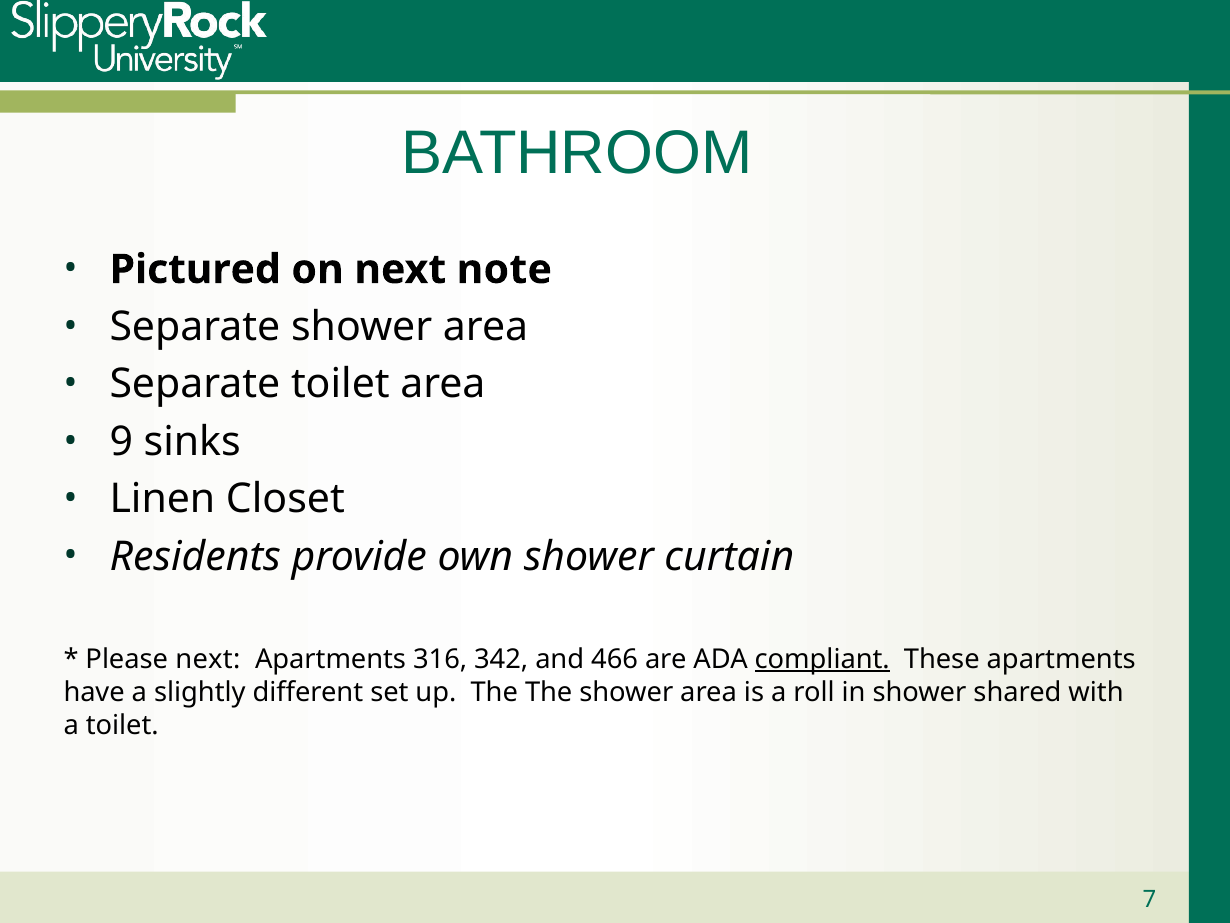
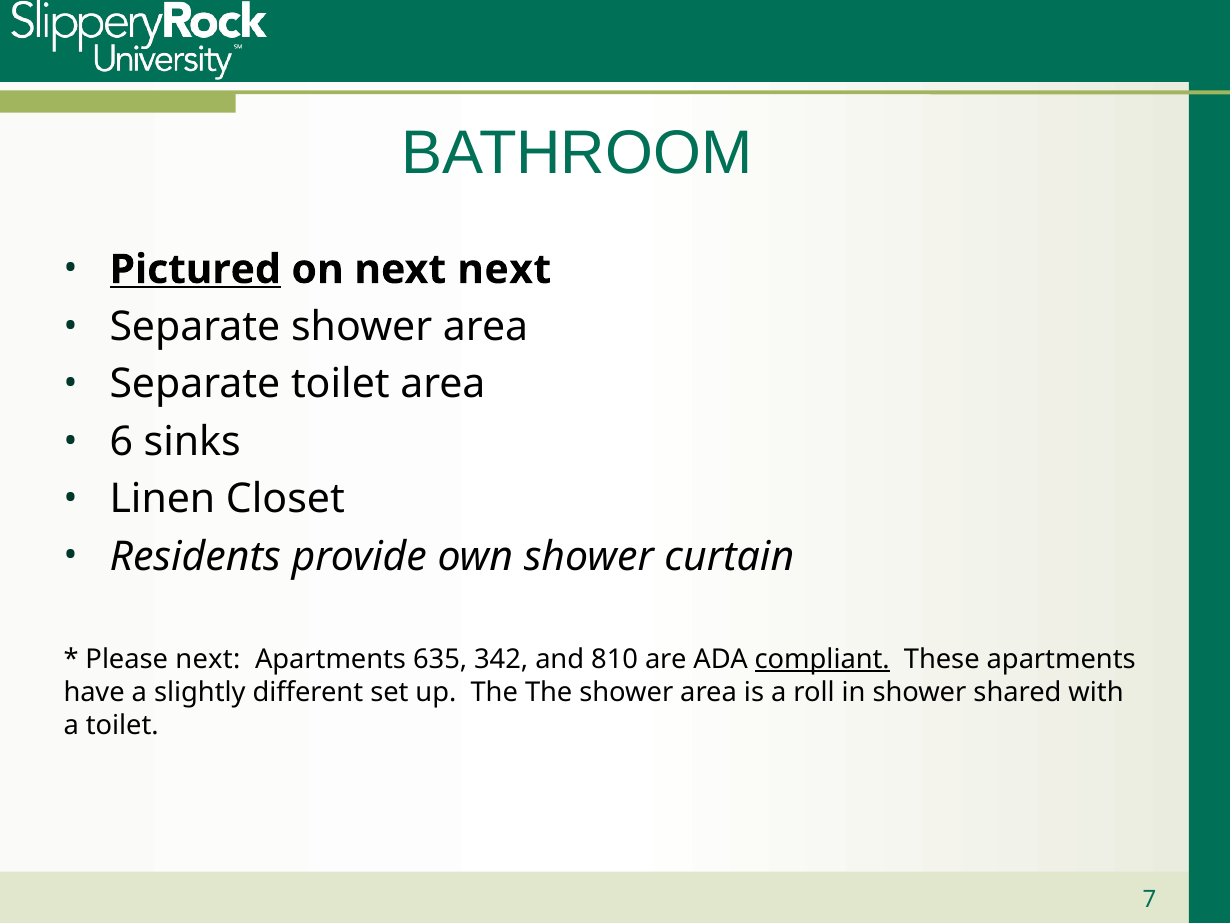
Pictured underline: none -> present (195, 269)
next note: note -> next (504, 269)
9: 9 -> 6 (121, 442)
316: 316 -> 635 (440, 659)
466: 466 -> 810 (615, 659)
